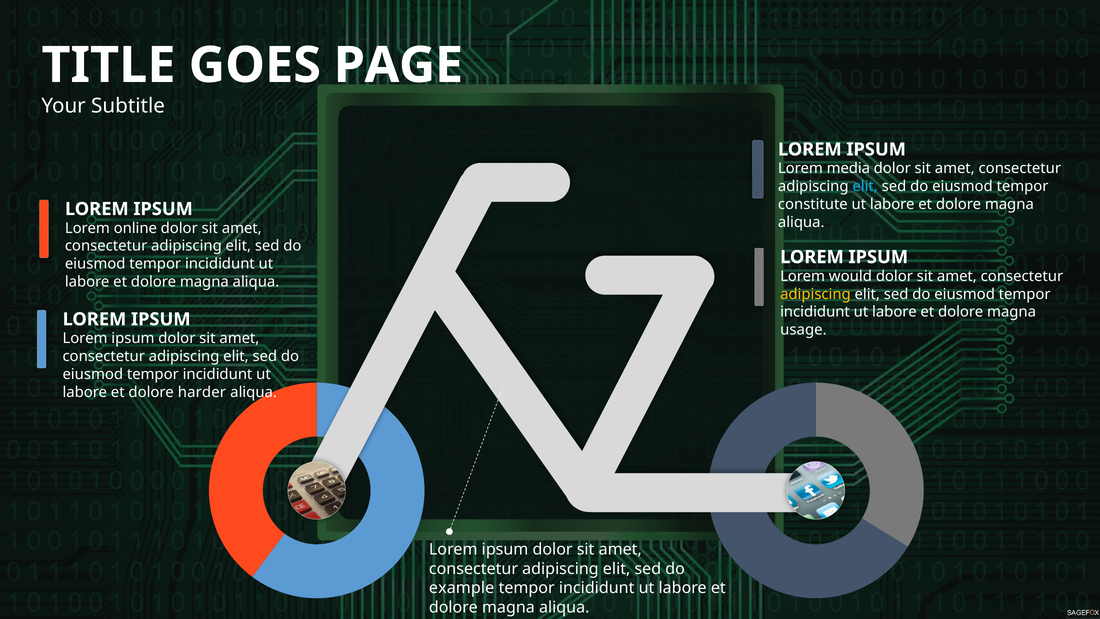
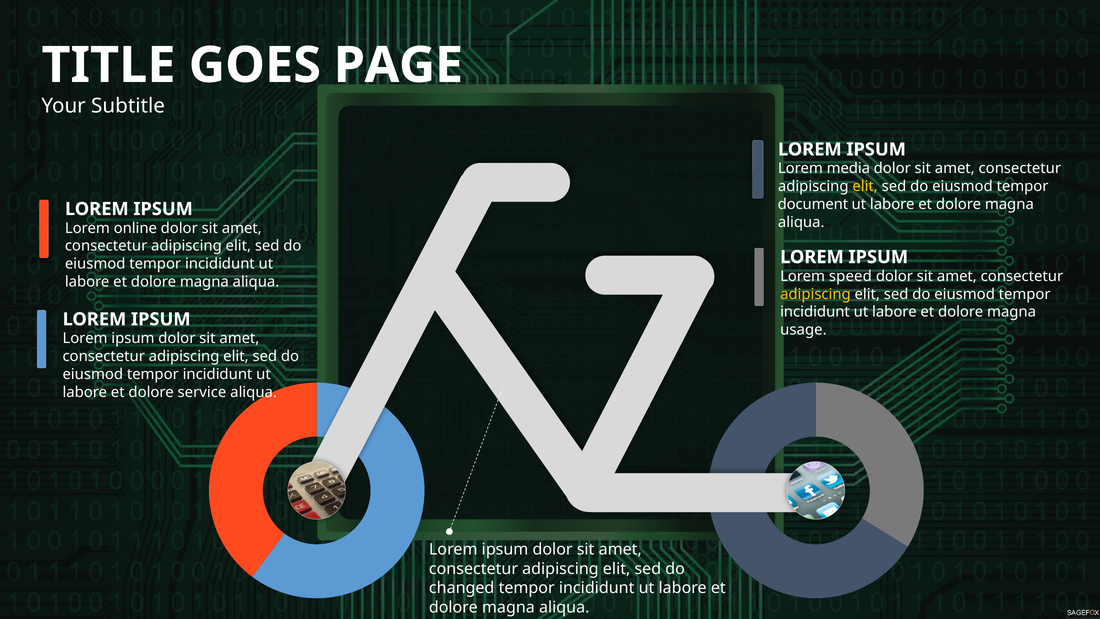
elit colour: light blue -> yellow (865, 186)
constitute: constitute -> document (813, 204)
would: would -> speed (850, 276)
harder: harder -> service (202, 392)
example: example -> changed (462, 588)
